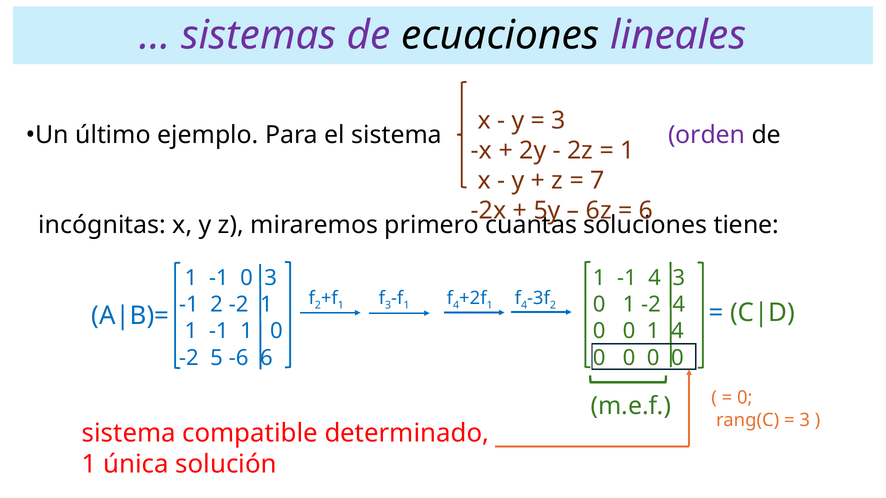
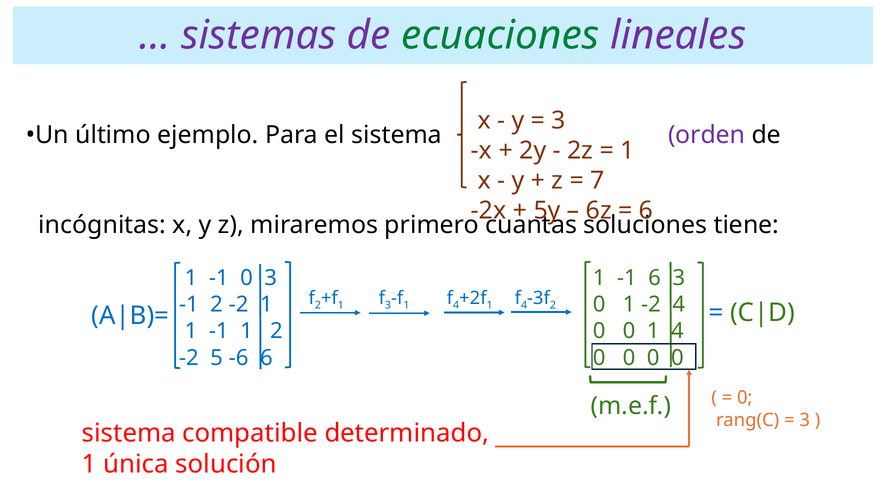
ecuaciones colour: black -> green (500, 35)
-1 4: 4 -> 6 (655, 278)
1 0: 0 -> 2 (276, 331)
